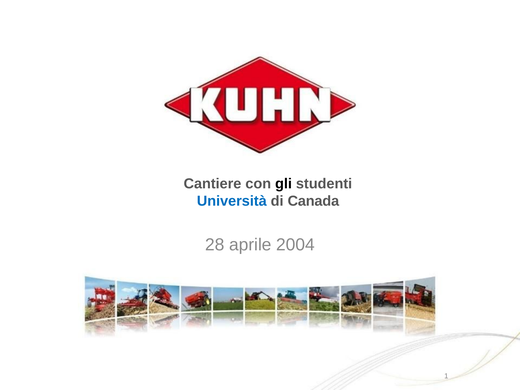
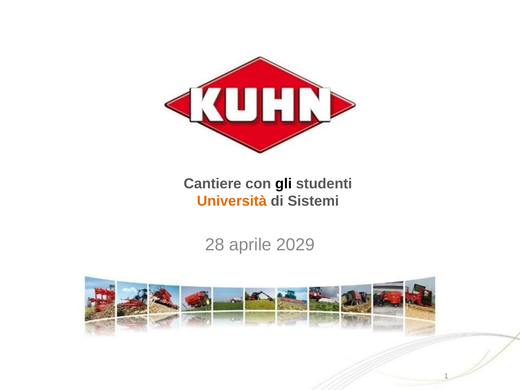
Università colour: blue -> orange (232, 201)
Canada: Canada -> Sistemi (313, 201)
2004: 2004 -> 2029 (296, 245)
